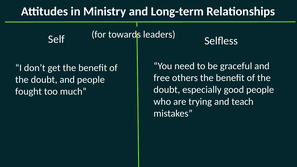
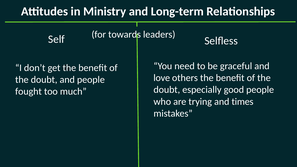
free: free -> love (162, 78)
teach: teach -> times (243, 102)
